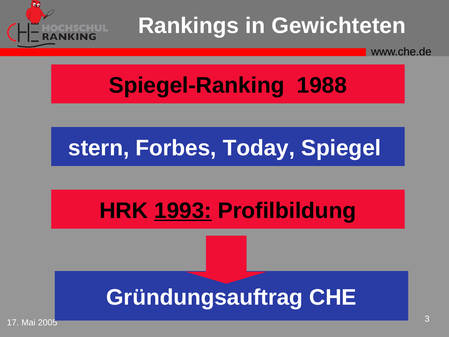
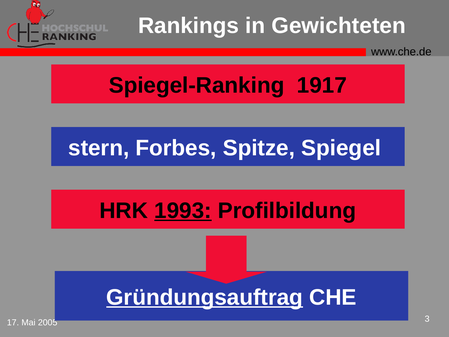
1988: 1988 -> 1917 (322, 85)
Today: Today -> Spitze (259, 148)
Gründungsauftrag underline: none -> present (205, 297)
